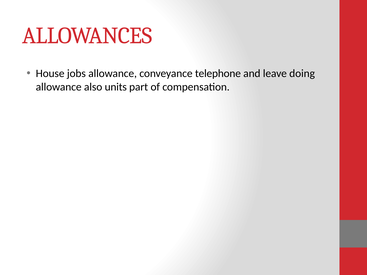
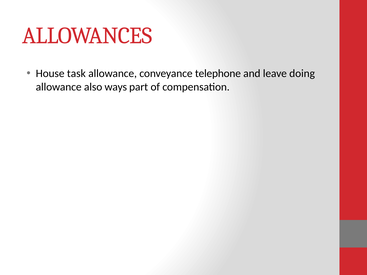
jobs: jobs -> task (76, 74)
units: units -> ways (116, 87)
